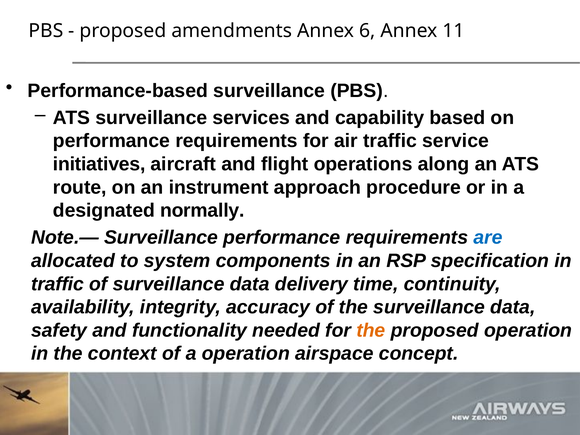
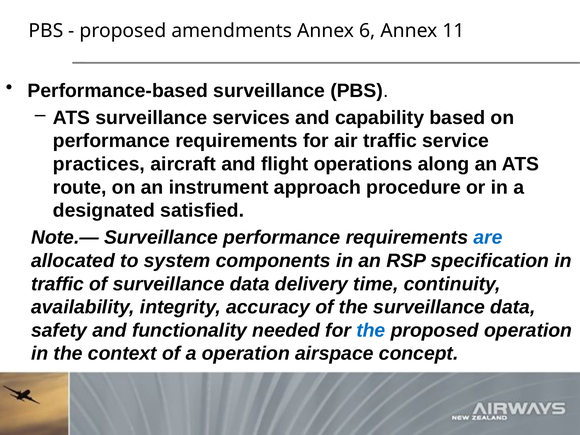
initiatives: initiatives -> practices (99, 164)
normally: normally -> satisfied (202, 211)
the colour: orange -> blue (371, 330)
